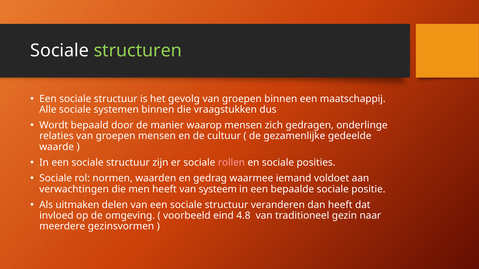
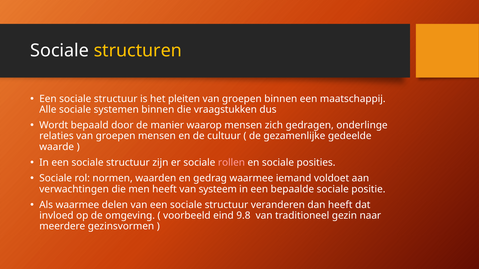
structuren colour: light green -> yellow (138, 51)
gevolg: gevolg -> pleiten (184, 99)
Als uitmaken: uitmaken -> waarmee (77, 205)
4.8: 4.8 -> 9.8 (243, 216)
